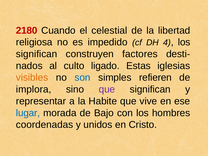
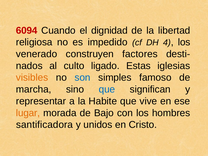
2180: 2180 -> 6094 (27, 30)
celestial: celestial -> dignidad (109, 30)
significan: significan -> venerado (37, 54)
refieren: refieren -> famoso (155, 78)
implora: implora -> marcha (34, 89)
que colour: purple -> blue (107, 89)
lugar colour: blue -> orange (28, 113)
coordenadas: coordenadas -> santificadora (44, 125)
